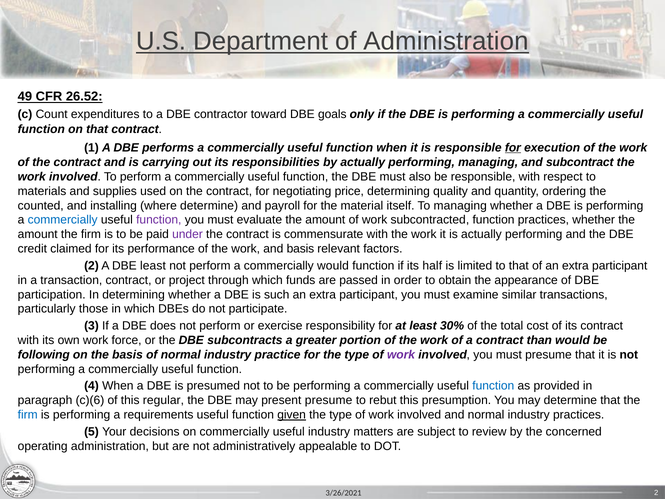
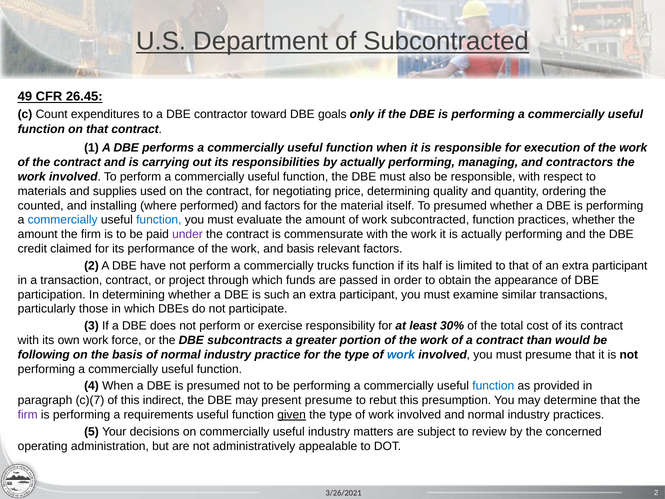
of Administration: Administration -> Subcontracted (446, 41)
26.52: 26.52 -> 26.45 (84, 97)
for underline: present -> none (513, 148)
subcontract: subcontract -> contractors (580, 162)
where determine: determine -> performed (209, 205)
and payroll: payroll -> factors (282, 205)
To managing: managing -> presumed (460, 205)
function colour: purple -> blue (159, 220)
DBE least: least -> have (153, 266)
commercially would: would -> trucks (333, 266)
work colour: purple -> blue (401, 355)
c)(6: c)(6 -> c)(7 (90, 400)
regular: regular -> indirect (163, 400)
firm colour: blue -> purple (28, 415)
